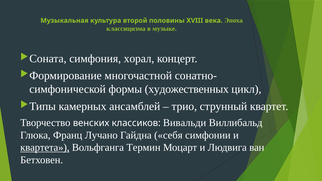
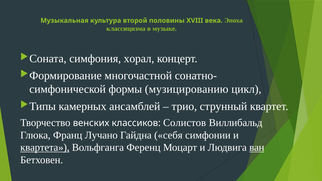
художественных: художественных -> музицированию (187, 89)
Вивальди: Вивальди -> Солистов (185, 123)
Термин: Термин -> Ференц (143, 148)
ван underline: none -> present (257, 148)
